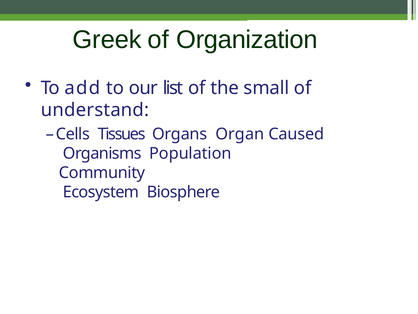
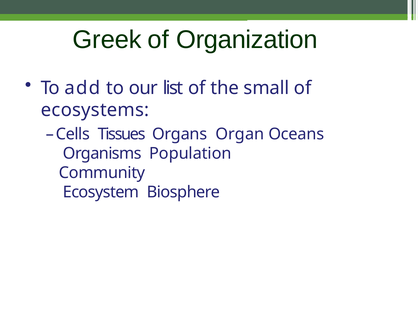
understand: understand -> ecosystems (95, 110)
Caused: Caused -> Oceans (296, 134)
